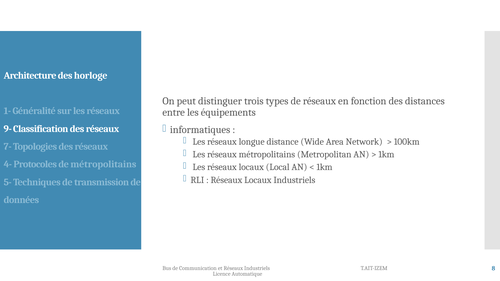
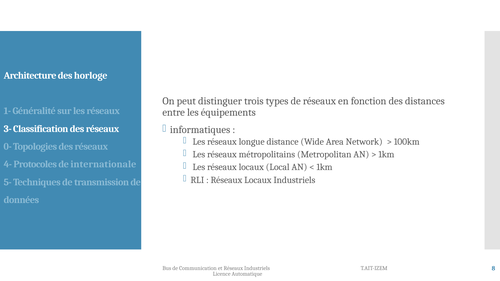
9-: 9- -> 3- (8, 129)
7-: 7- -> 0- (8, 147)
de métropolitains: métropolitains -> internationale (103, 164)
